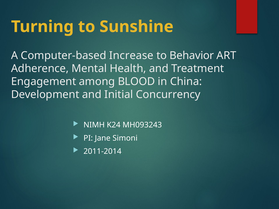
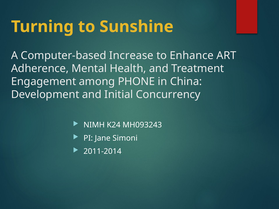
Behavior: Behavior -> Enhance (192, 56)
BLOOD: BLOOD -> PHONE (136, 82)
